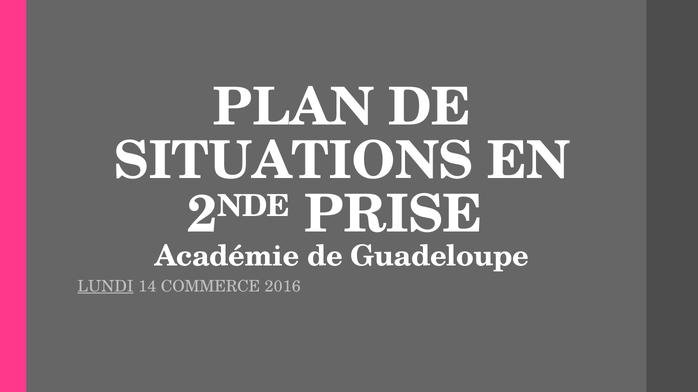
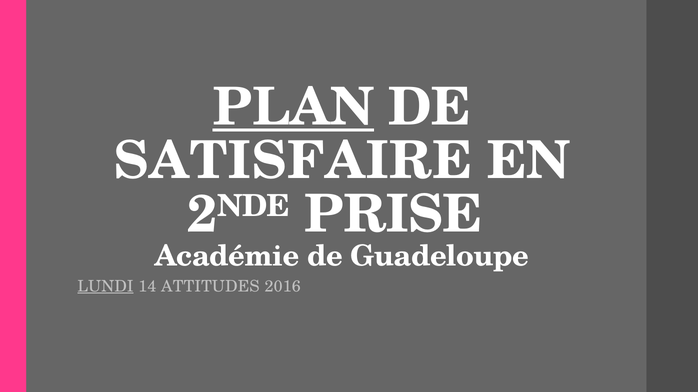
PLAN underline: none -> present (293, 108)
SITUATIONS: SITUATIONS -> SATISFAIRE (293, 161)
COMMERCE: COMMERCE -> ATTITUDES (210, 287)
